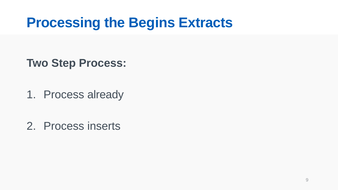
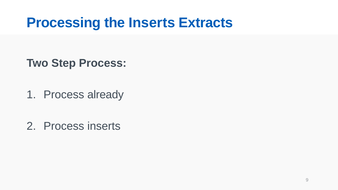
the Begins: Begins -> Inserts (152, 23)
